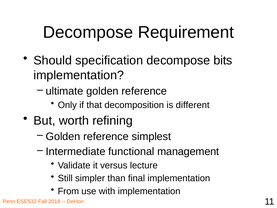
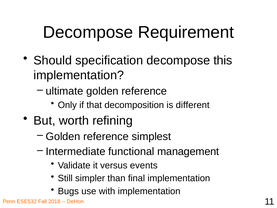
bits: bits -> this (223, 60)
lecture: lecture -> events (144, 165)
From: From -> Bugs (68, 191)
